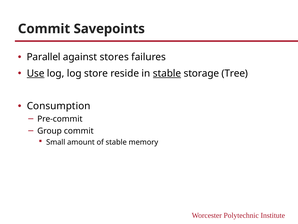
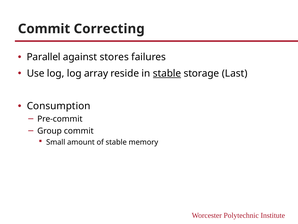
Savepoints: Savepoints -> Correcting (109, 29)
Use underline: present -> none (36, 73)
store: store -> array (96, 73)
Tree: Tree -> Last (235, 73)
